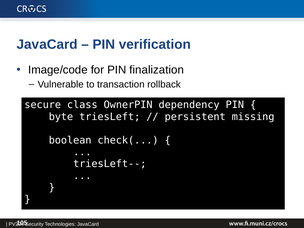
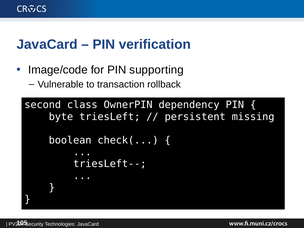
finalization: finalization -> supporting (157, 70)
secure: secure -> second (43, 105)
